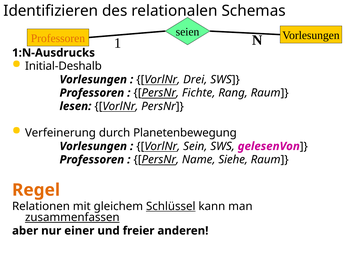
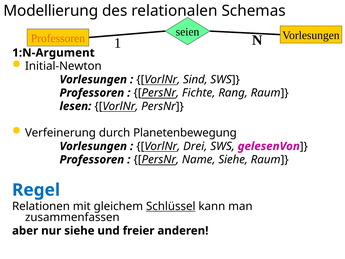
Identifizieren: Identifizieren -> Modellierung (51, 11)
1:N-Ausdrucks: 1:N-Ausdrucks -> 1:N-Argument (53, 53)
Initial-Deshalb: Initial-Deshalb -> Initial-Newton (63, 66)
Drei: Drei -> Sind (195, 79)
Sein: Sein -> Drei (195, 146)
Regel colour: orange -> blue (36, 190)
zusammenfassen underline: present -> none (72, 217)
nur einer: einer -> siehe (79, 231)
